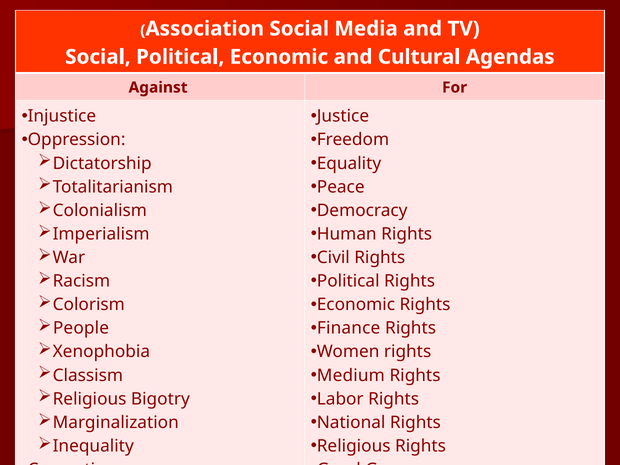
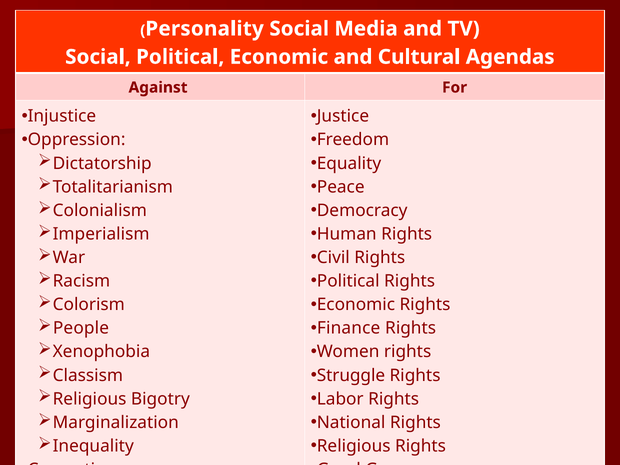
Association: Association -> Personality (205, 29)
Medium: Medium -> Struggle (351, 375)
